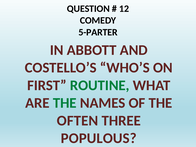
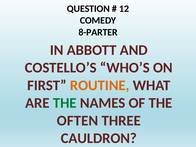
5-PARTER: 5-PARTER -> 8-PARTER (98, 32)
ROUTINE colour: green -> orange (100, 85)
POPULOUS: POPULOUS -> CAULDRON (99, 138)
